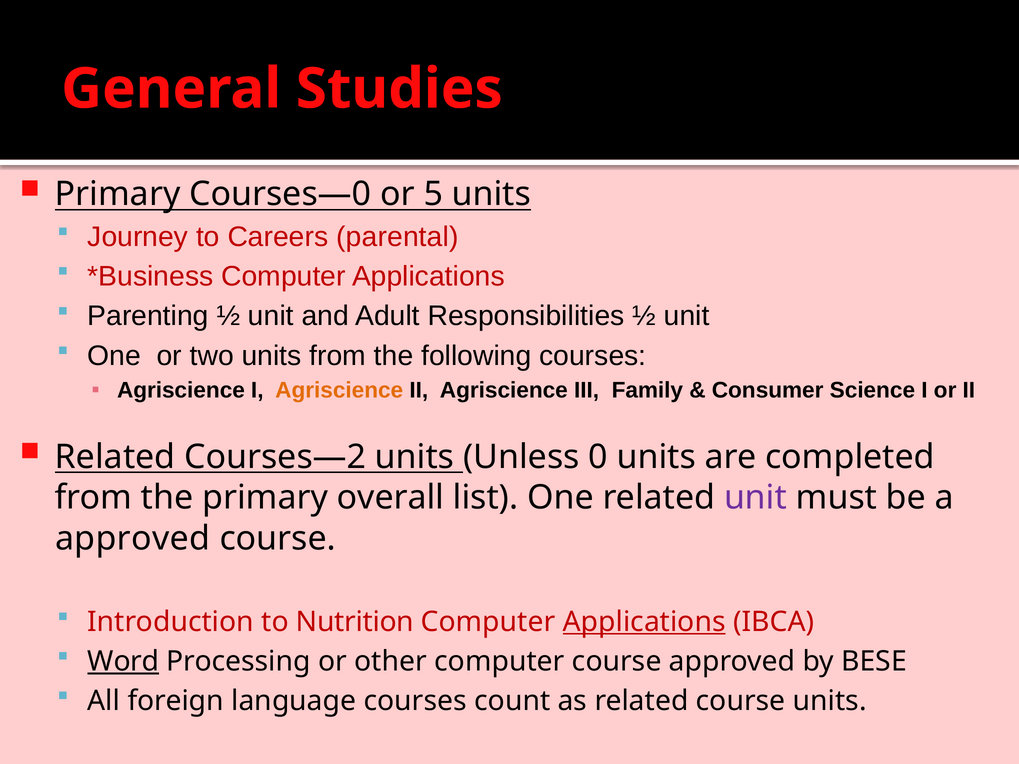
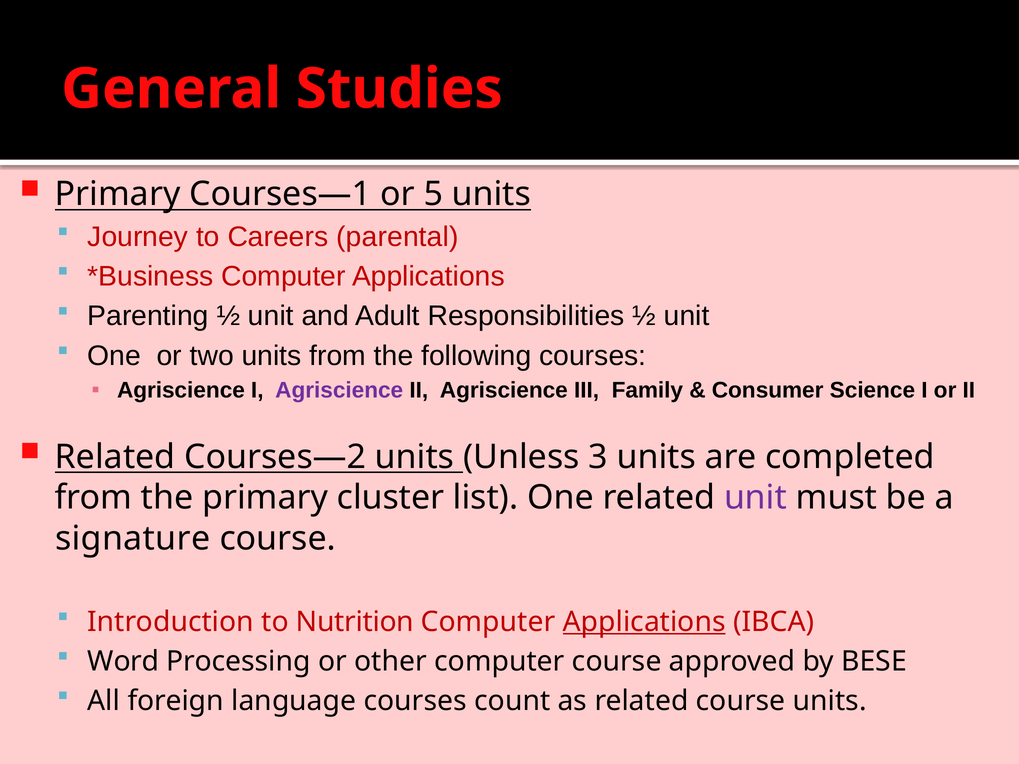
Courses—0: Courses—0 -> Courses—1 (280, 194)
Agriscience colour: orange -> purple (339, 391)
0: 0 -> 3 (598, 457)
overall: overall -> cluster (390, 498)
approved: approved -> signature (133, 539)
Word underline: present -> none (123, 662)
